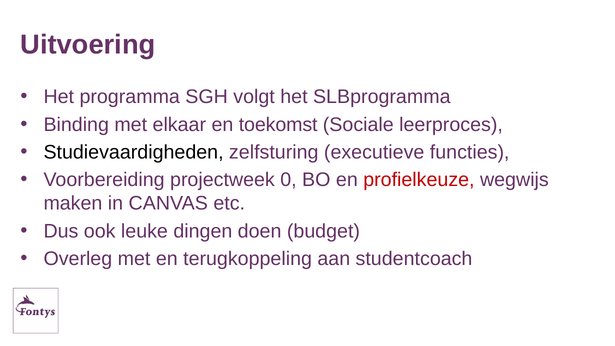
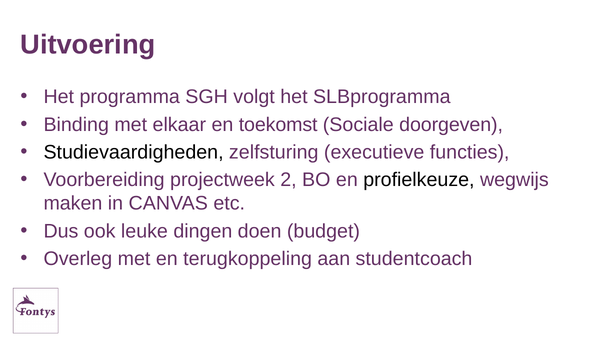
leerproces: leerproces -> doorgeven (451, 125)
0: 0 -> 2 (288, 180)
profielkeuze colour: red -> black (419, 180)
